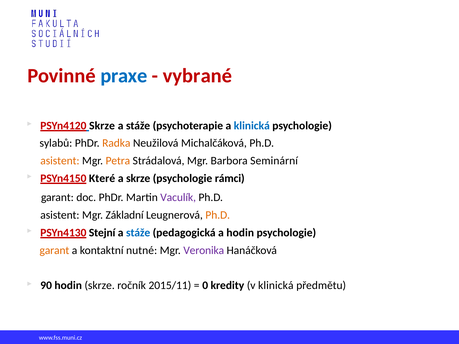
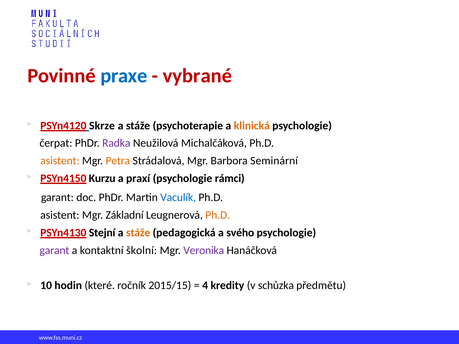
klinická colour: blue -> orange (252, 126)
sylabů: sylabů -> čerpat (56, 143)
Radka colour: orange -> purple (116, 143)
Které: Které -> Kurzu (102, 179)
a skrze: skrze -> praxí (138, 179)
Vaculík colour: purple -> blue (178, 197)
stáže colour: blue -> orange (138, 233)
a hodin: hodin -> svého (240, 233)
garant colour: orange -> purple (54, 250)
nutné: nutné -> školní (142, 250)
90: 90 -> 10 (46, 286)
hodin skrze: skrze -> které (100, 286)
2015/11: 2015/11 -> 2015/15 (170, 286)
0: 0 -> 4 (205, 286)
v klinická: klinická -> schůzka (276, 286)
